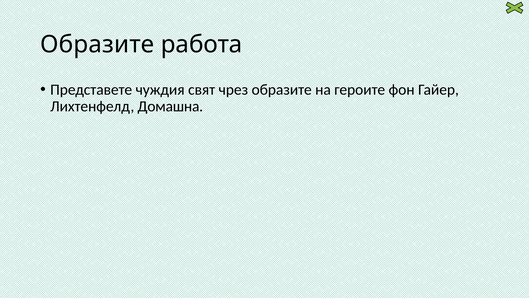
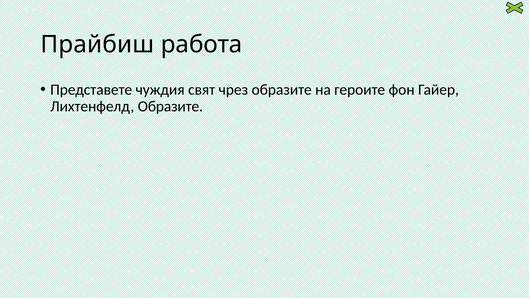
Образите: Образите -> Прайбиш (97, 44)
Лихтенфелд Домашна: Домашна -> Образите (170, 106)
